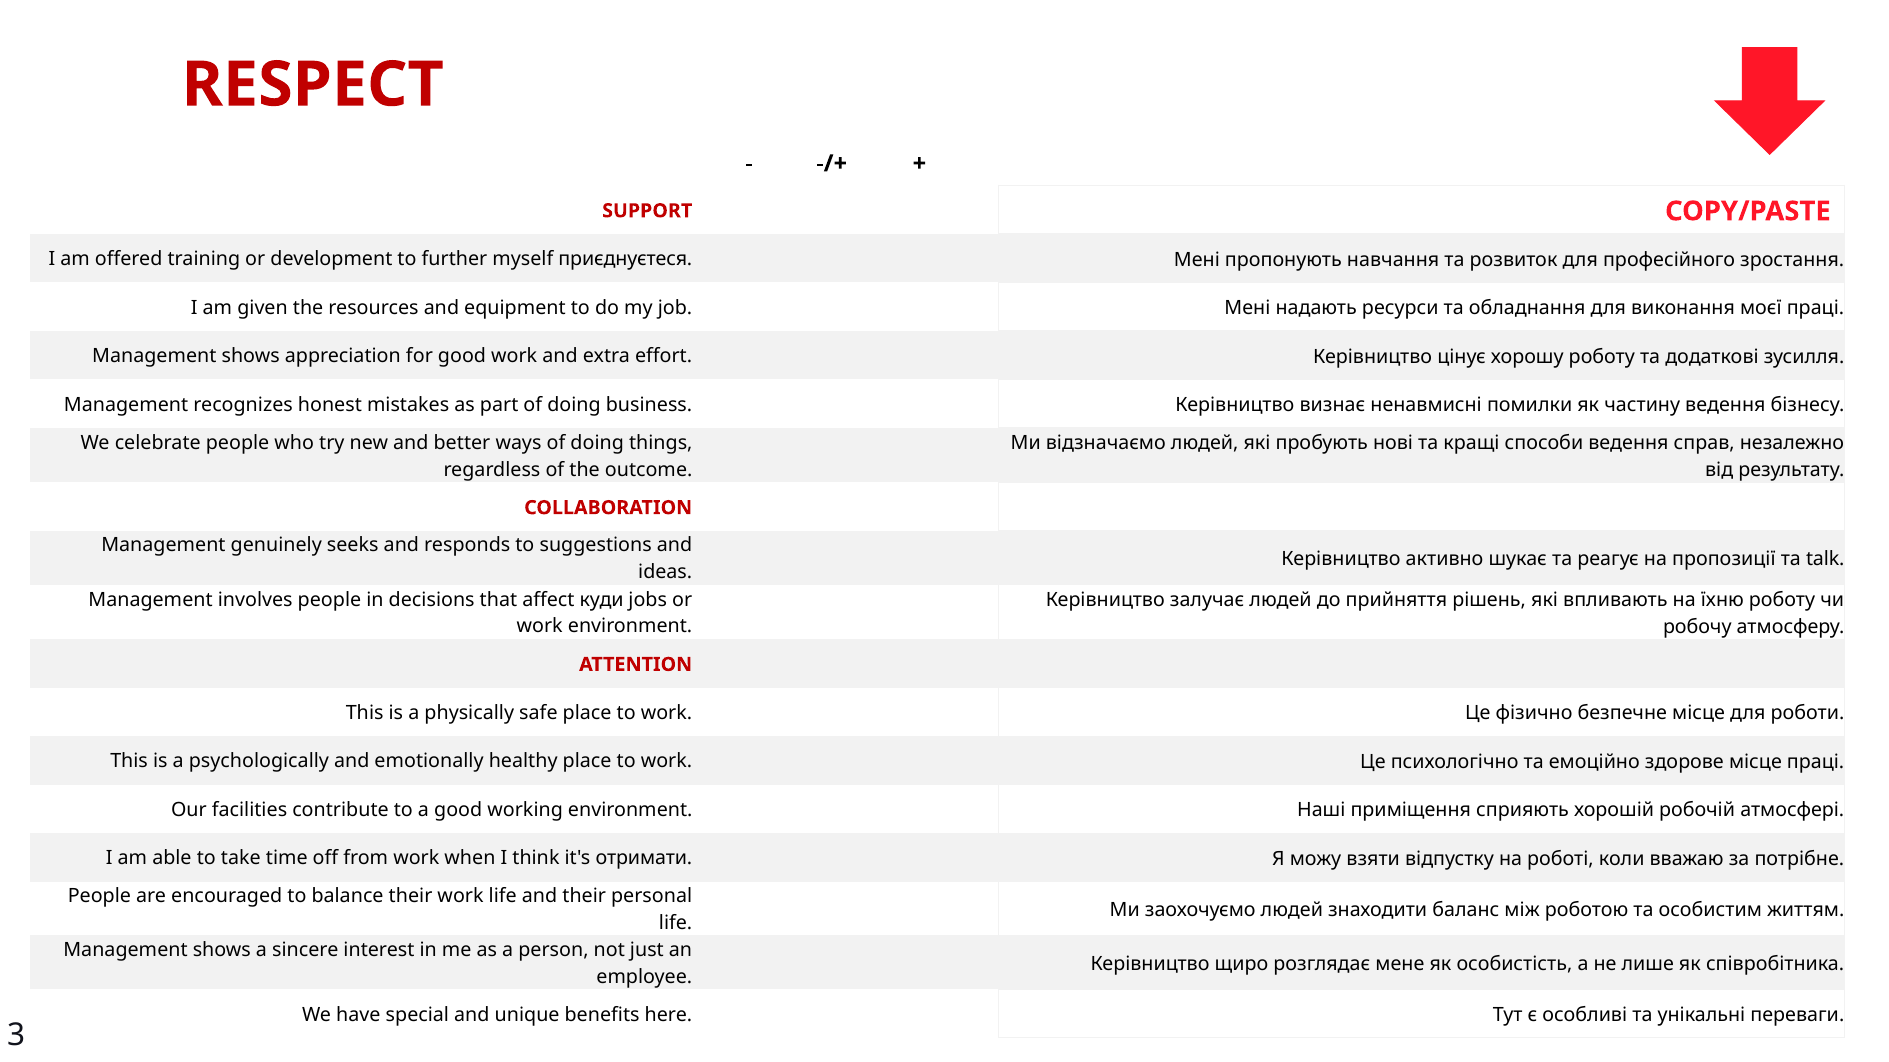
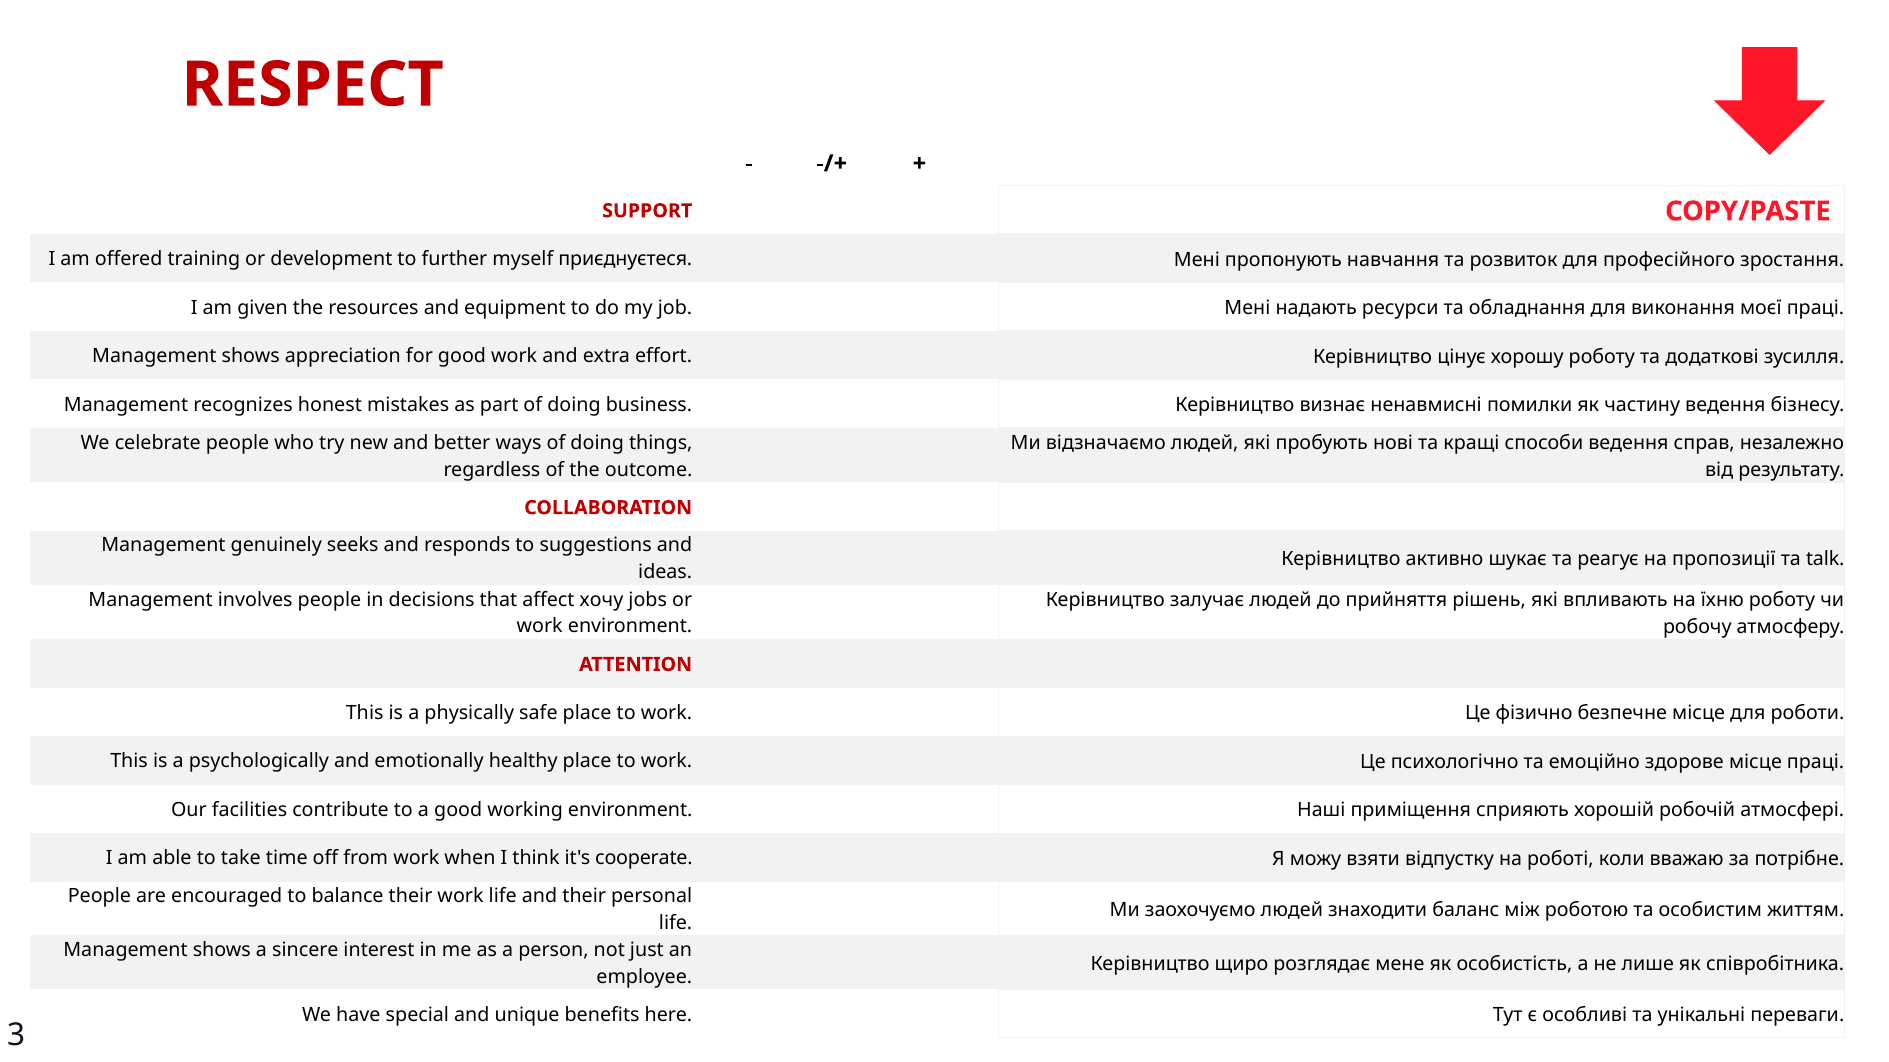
куди: куди -> хочу (601, 600)
отримати: отримати -> cooperate (644, 859)
